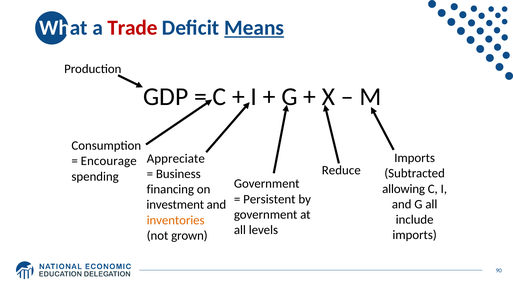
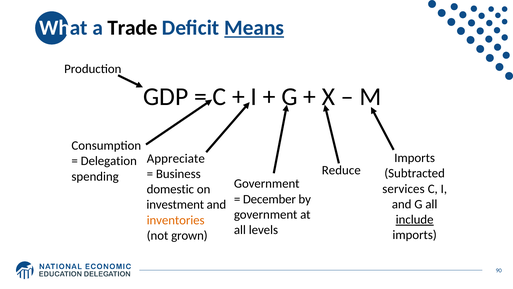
Trade colour: red -> black (133, 28)
Encourage: Encourage -> Delegation (109, 161)
allowing: allowing -> services (403, 189)
financing: financing -> domestic (170, 189)
Persistent: Persistent -> December (269, 199)
include underline: none -> present (415, 219)
